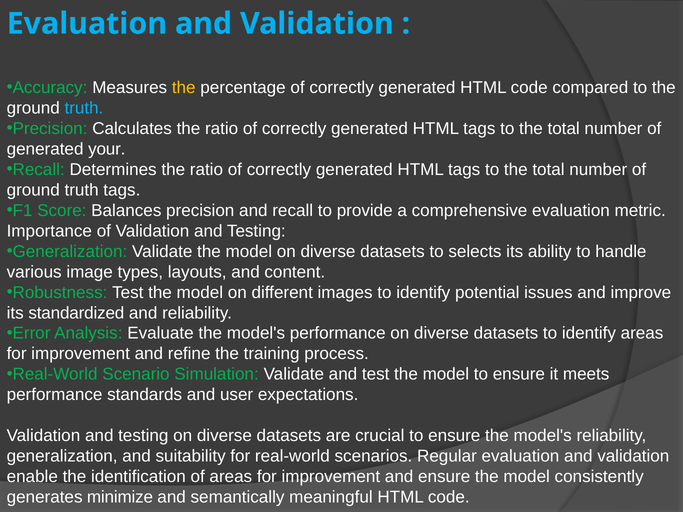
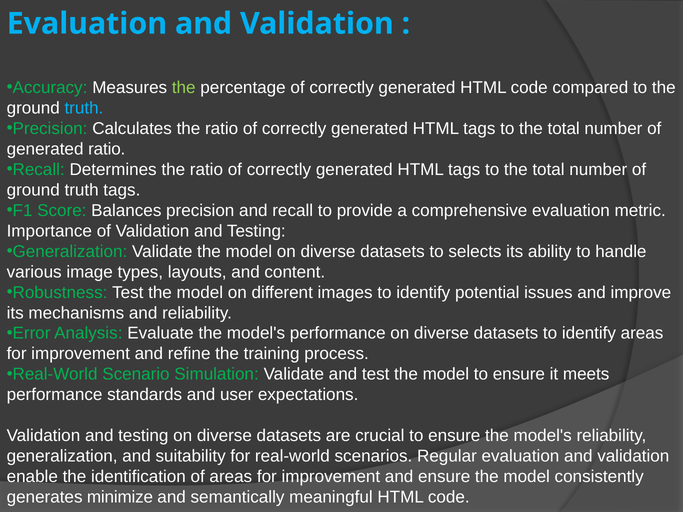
the colour: yellow -> light green (184, 88)
generated your: your -> ratio (107, 149)
standardized: standardized -> mechanisms (76, 313)
